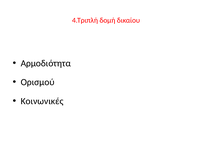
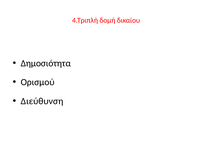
Αρμοδιότητα: Αρμοδιότητα -> Δημοσιότητα (46, 63)
Κοινωνικές: Κοινωνικές -> Διεύθυνση (42, 101)
